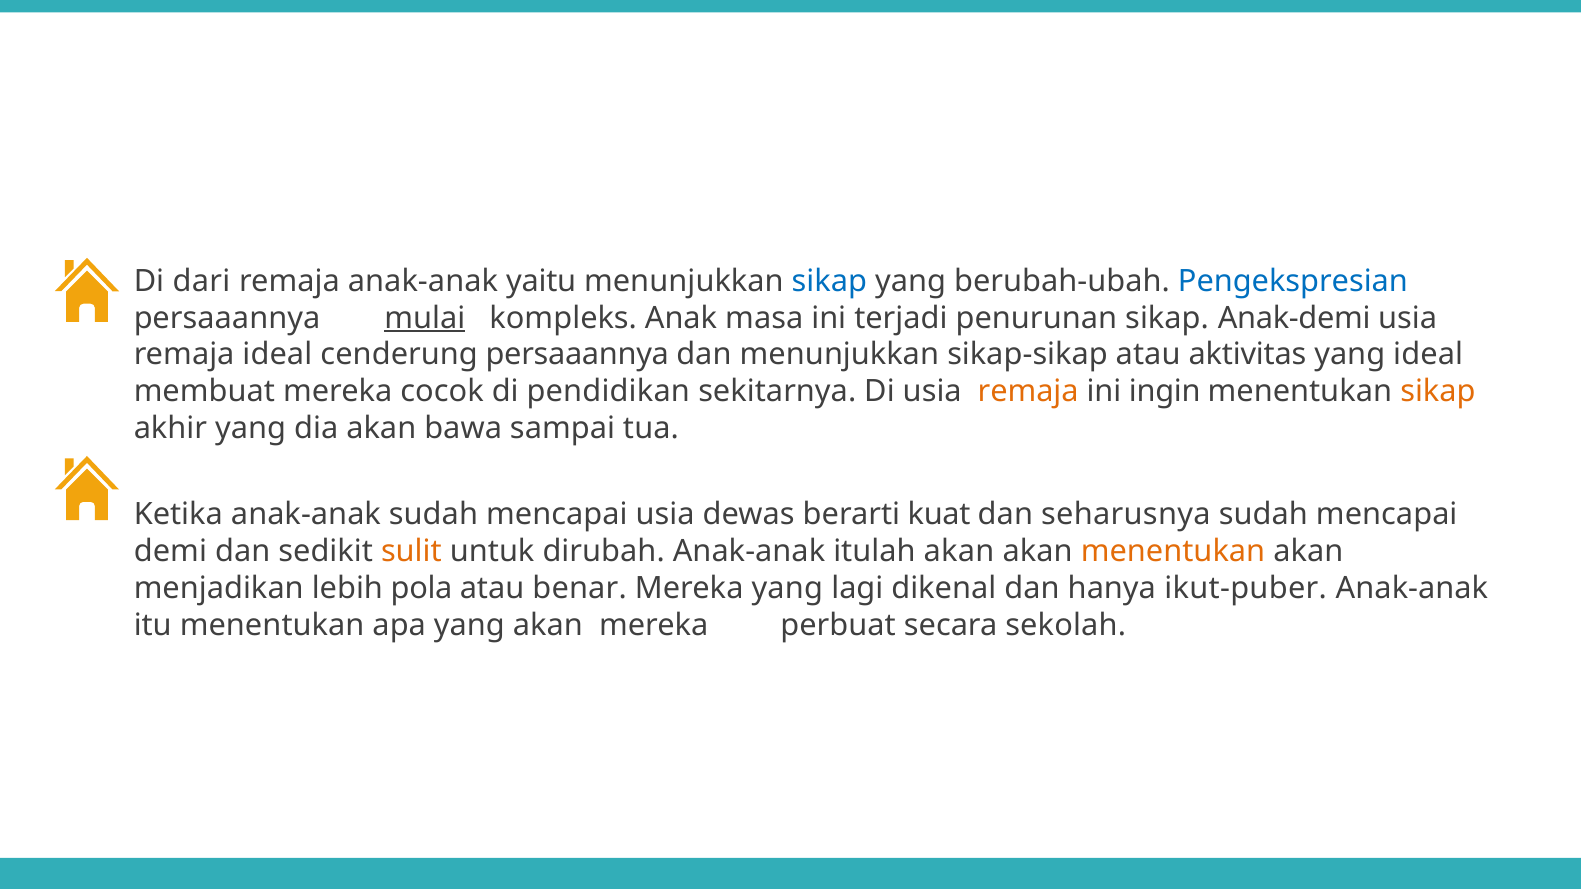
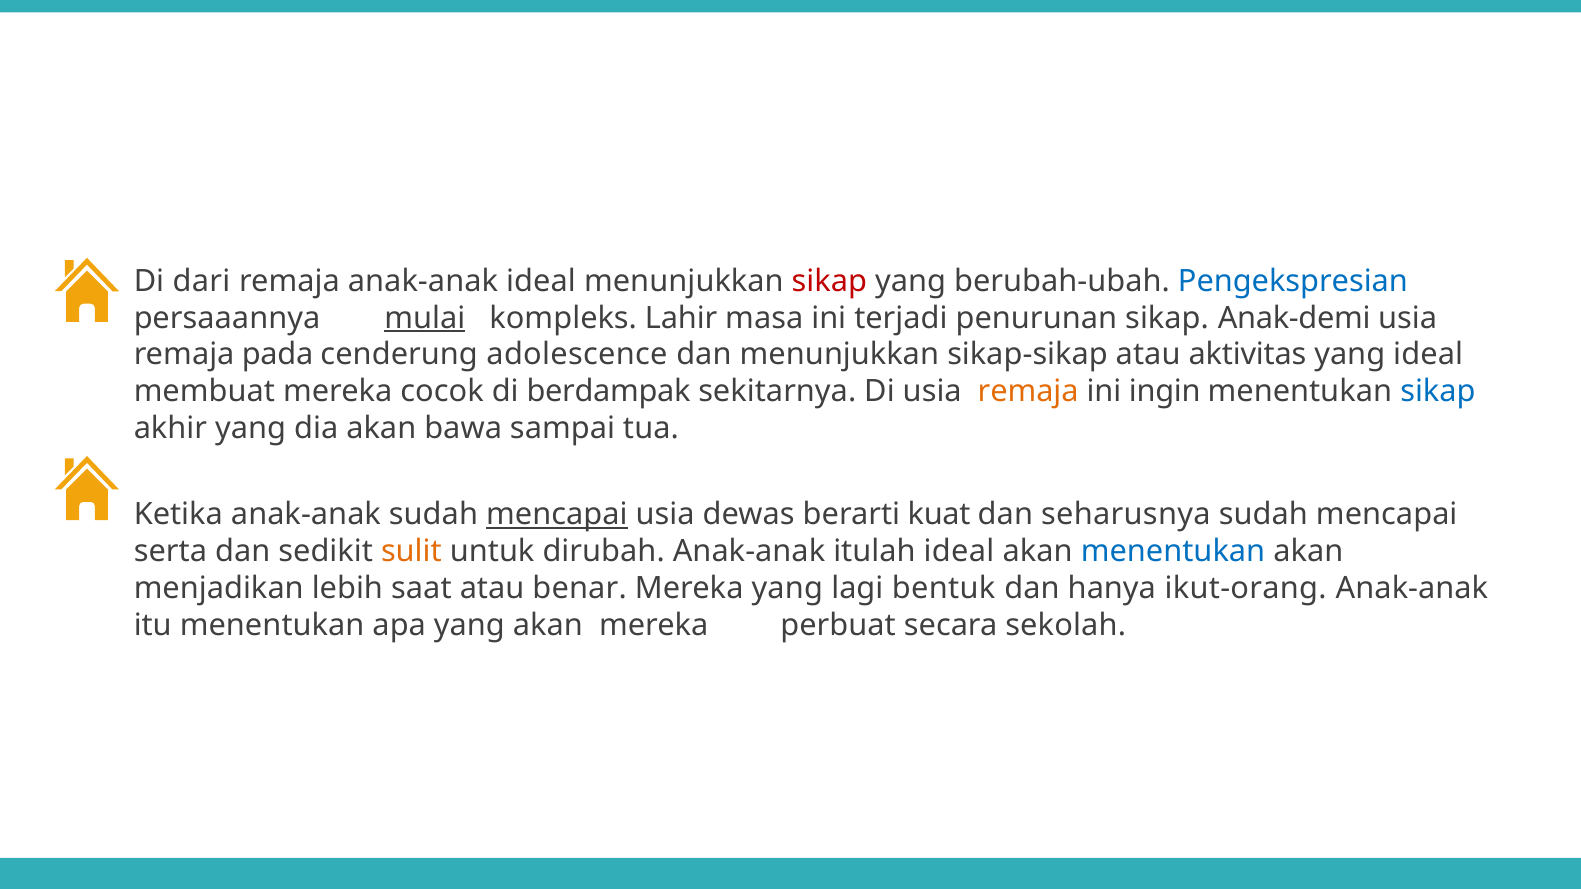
anak-anak yaitu: yaitu -> ideal (541, 281)
sikap colour: blue -> red (829, 281)
Anak: Anak -> Lahir (681, 318)
remaja ideal: ideal -> pada (278, 355)
cenderung persaaannya: persaaannya -> adolescence (577, 355)
pendidikan: pendidikan -> berdampak (609, 392)
sikap colour: orange -> blue (1438, 392)
mencapai underline: none -> present (557, 515)
demi: demi -> serta (170, 552)
itulah akan: akan -> ideal (959, 552)
menentukan colour: orange -> blue (1173, 552)
pola: pola -> saat (421, 589)
dikenal: dikenal -> bentuk (944, 589)
ikut-puber: ikut-puber -> ikut-orang (1246, 589)
